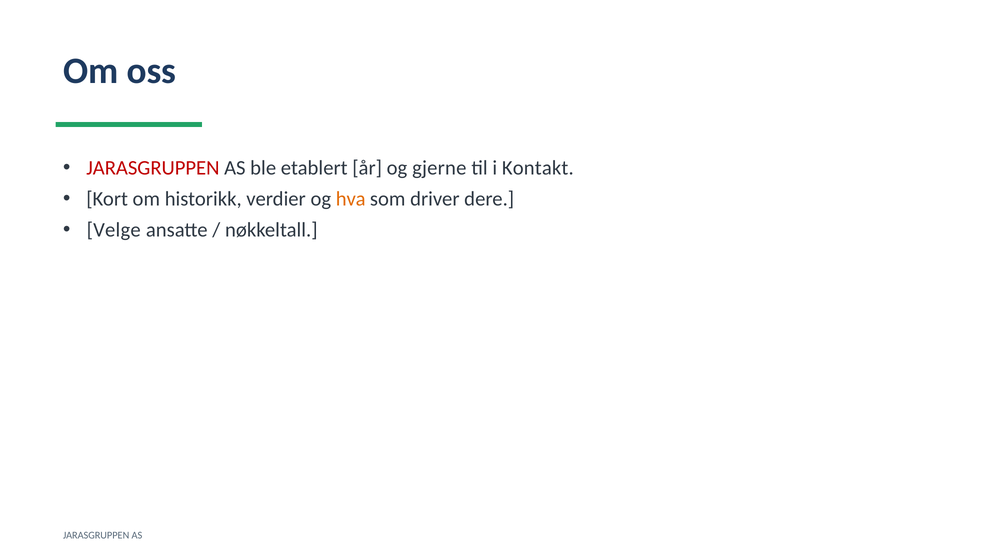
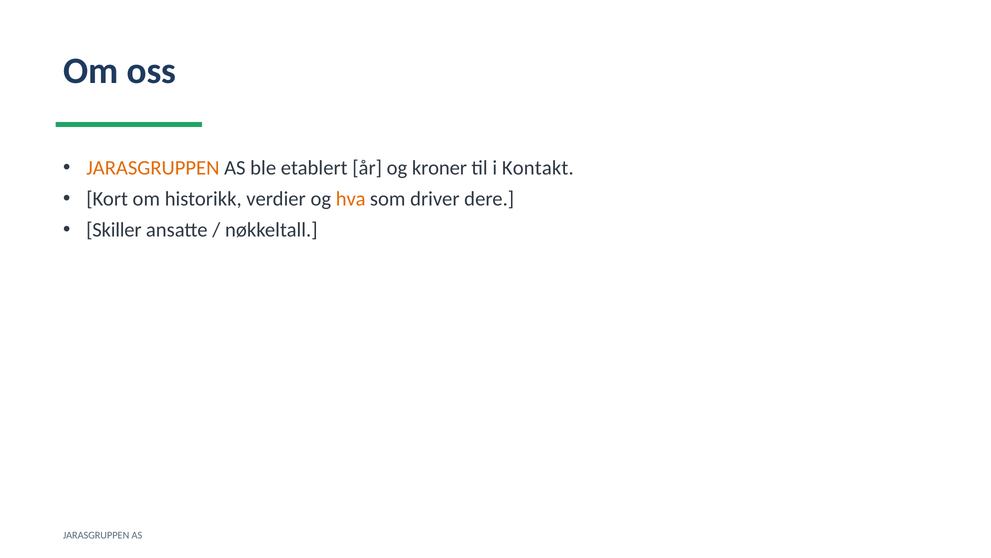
JARASGRUPPEN colour: red -> orange (153, 168)
gjerne: gjerne -> kroner (439, 168)
Velge: Velge -> Skiller (114, 230)
